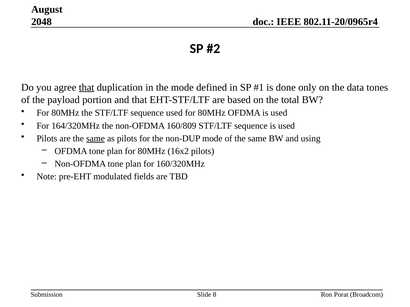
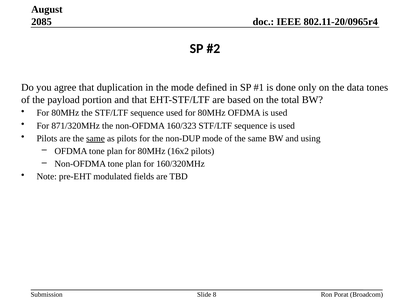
2048: 2048 -> 2085 (41, 22)
that underline: present -> none (87, 87)
164/320MHz: 164/320MHz -> 871/320MHz (76, 126)
160/809: 160/809 -> 160/323 (181, 126)
